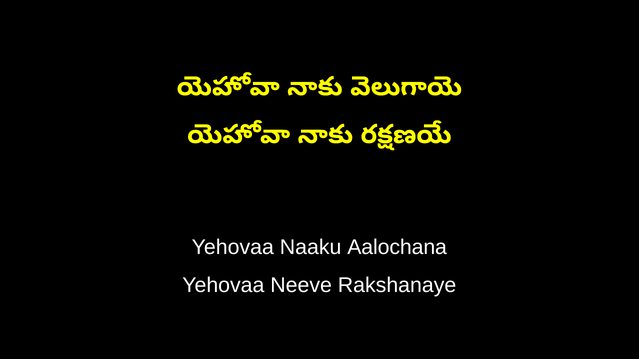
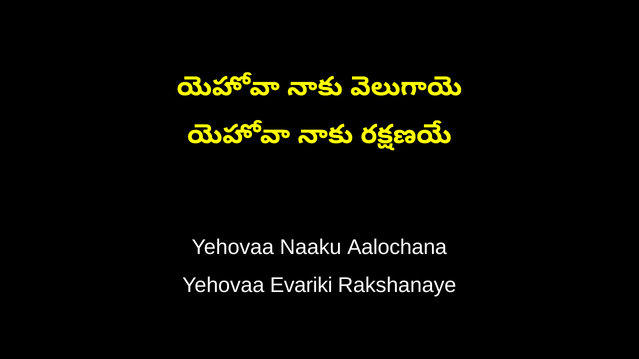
Neeve: Neeve -> Evariki (301, 286)
